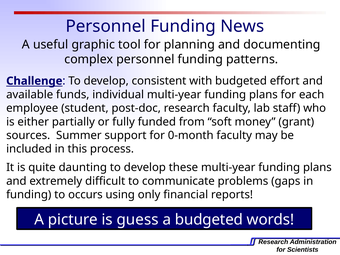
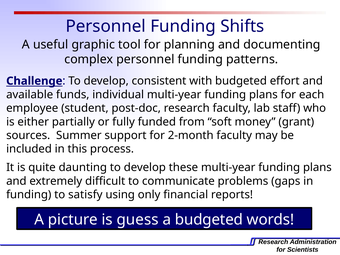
News: News -> Shifts (242, 26)
0-month: 0-month -> 2-month (191, 135)
occurs: occurs -> satisfy (85, 195)
